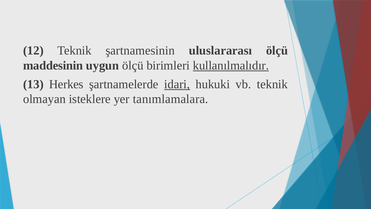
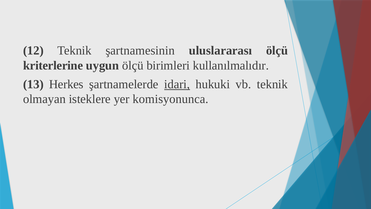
maddesinin: maddesinin -> kriterlerine (53, 65)
kullanılmalıdır underline: present -> none (231, 65)
tanımlamalara: tanımlamalara -> komisyonunca (171, 99)
